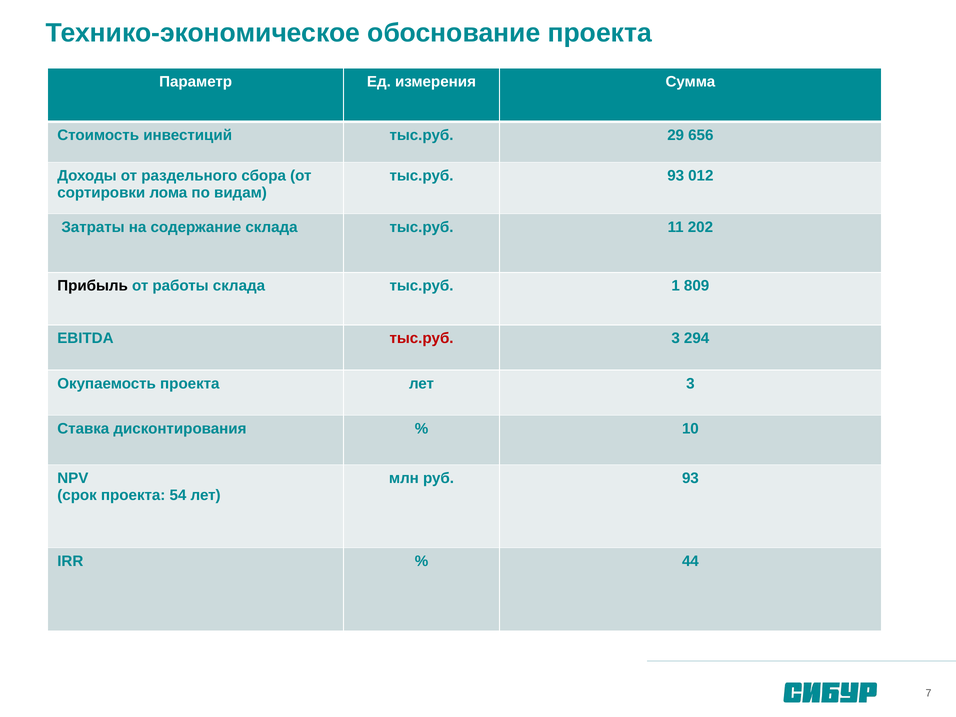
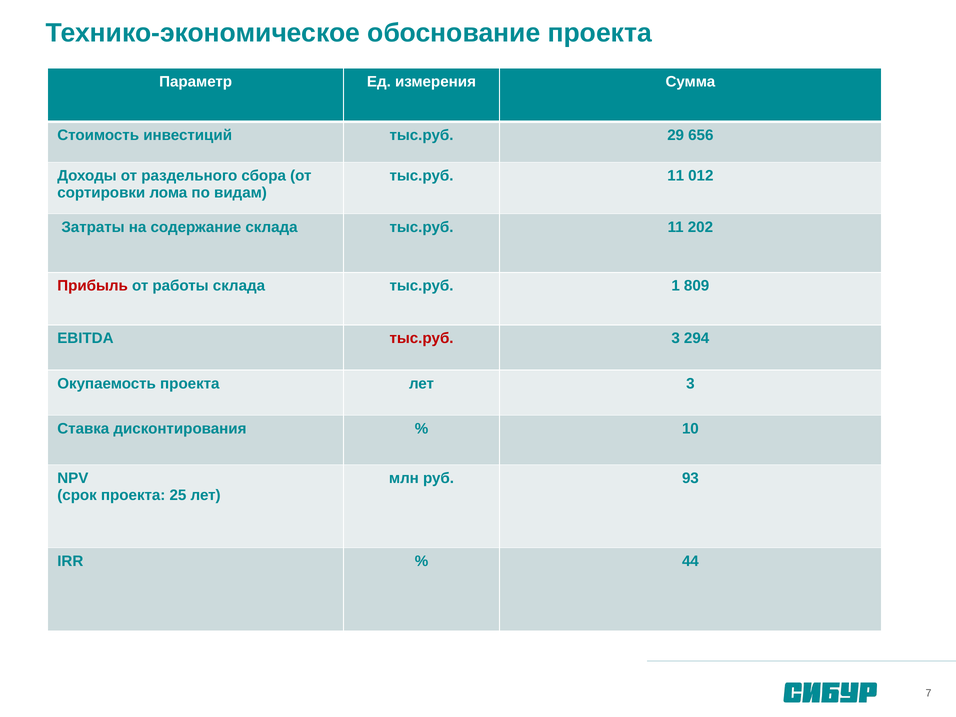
93: 93 -> 11 (676, 176)
Прибыль colour: black -> red (93, 286)
54: 54 -> 25 (178, 495)
